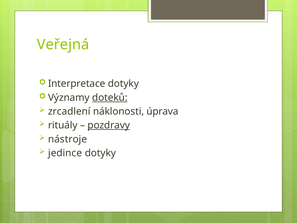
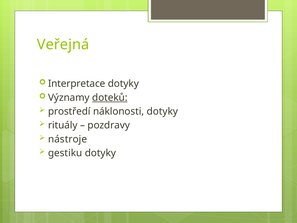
zrcadlení: zrcadlení -> prostředí (69, 111)
náklonosti úprava: úprava -> dotyky (162, 111)
pozdravy underline: present -> none (109, 125)
jedince: jedince -> gestiku (65, 153)
